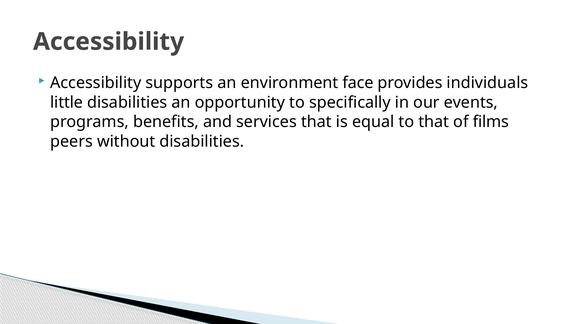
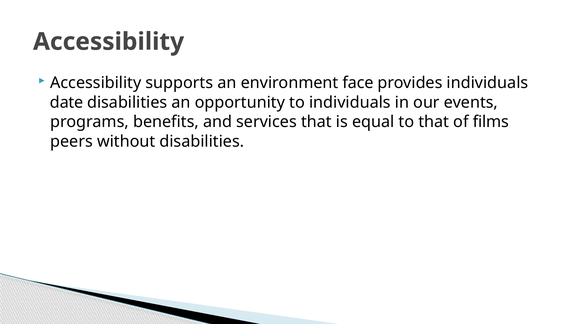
little: little -> date (67, 102)
to specifically: specifically -> individuals (350, 102)
